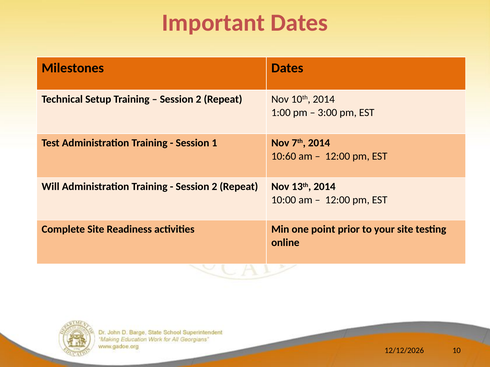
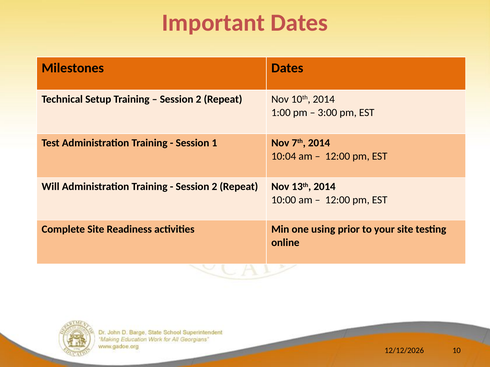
10:60: 10:60 -> 10:04 (284, 156)
point: point -> using (323, 230)
